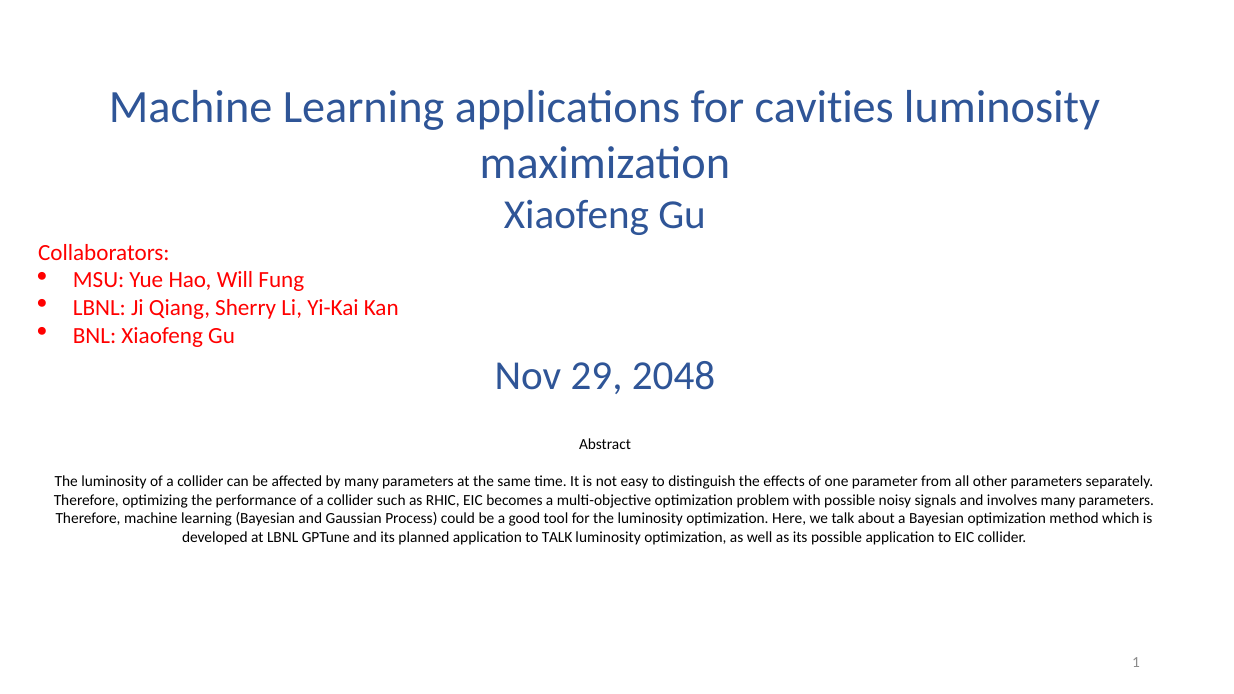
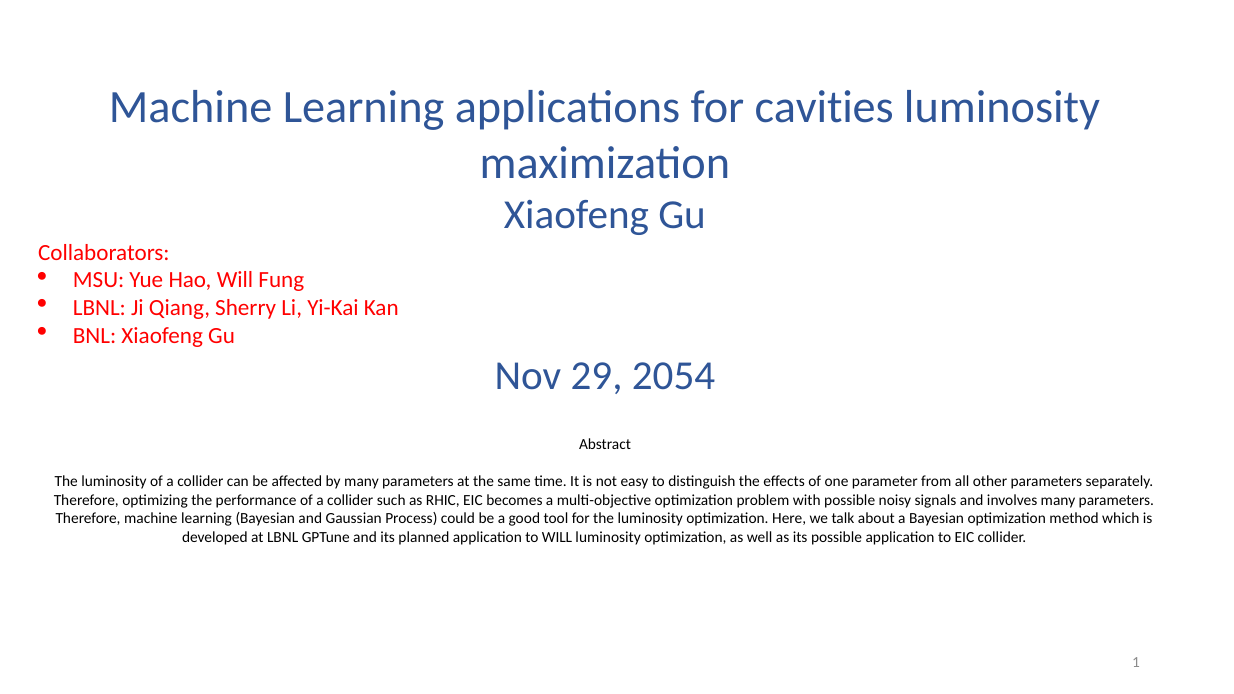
2048: 2048 -> 2054 (674, 376)
to TALK: TALK -> WILL (557, 537)
